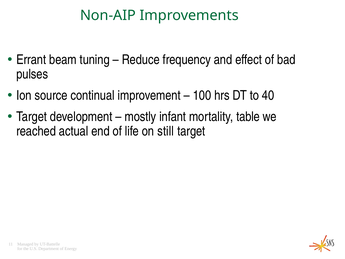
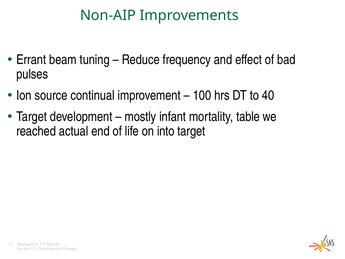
still: still -> into (166, 131)
